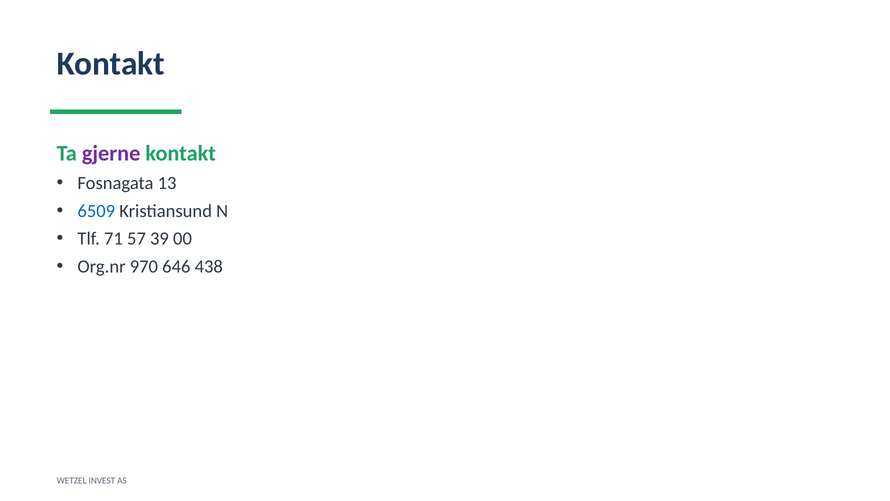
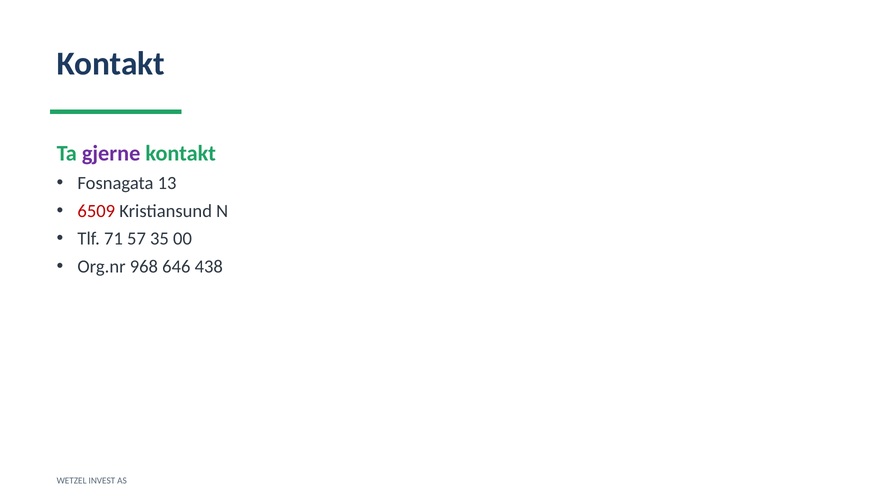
6509 colour: blue -> red (96, 211)
39: 39 -> 35 (159, 239)
970: 970 -> 968 (144, 266)
